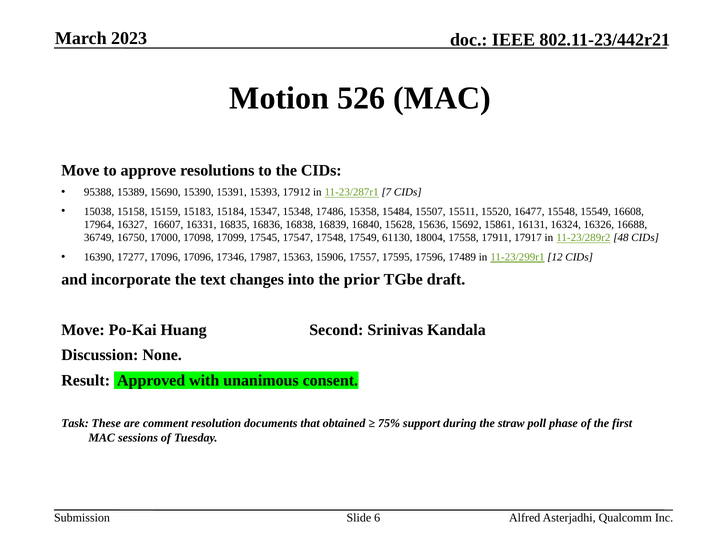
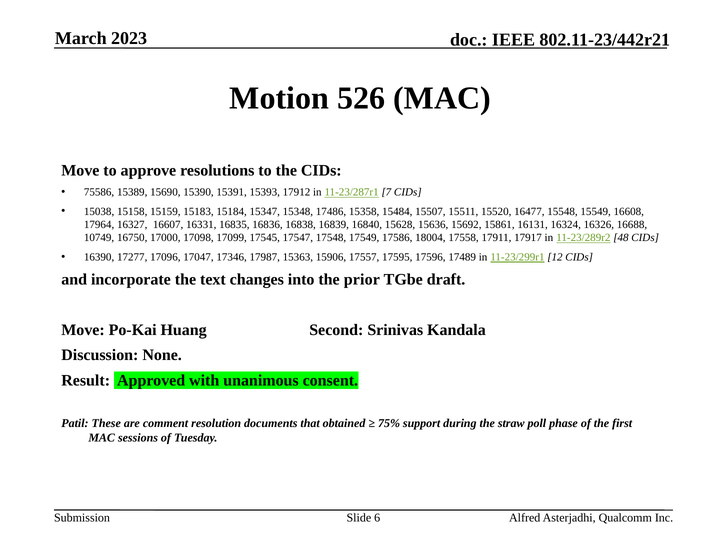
95388: 95388 -> 75586 (99, 192)
36749: 36749 -> 10749 (99, 238)
61130: 61130 -> 17586 (397, 238)
17096 17096: 17096 -> 17047 (198, 257)
Task: Task -> Patil (75, 424)
